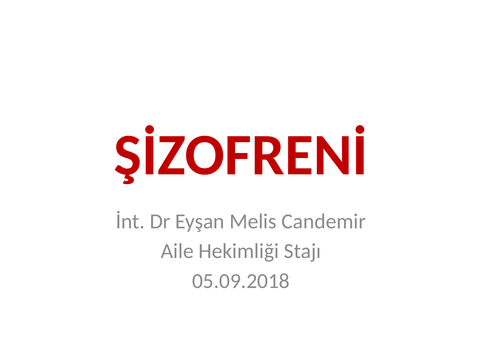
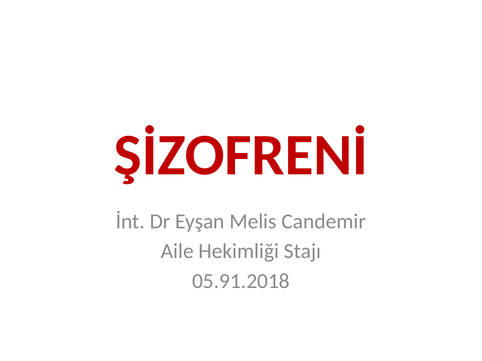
05.09.2018: 05.09.2018 -> 05.91.2018 (241, 282)
